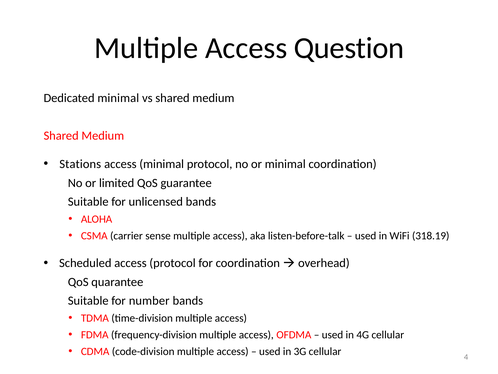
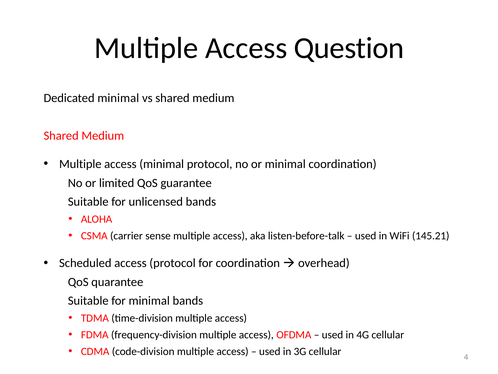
Stations: Stations -> Multiple (80, 164)
318.19: 318.19 -> 145.21 (431, 235)
for number: number -> minimal (149, 300)
